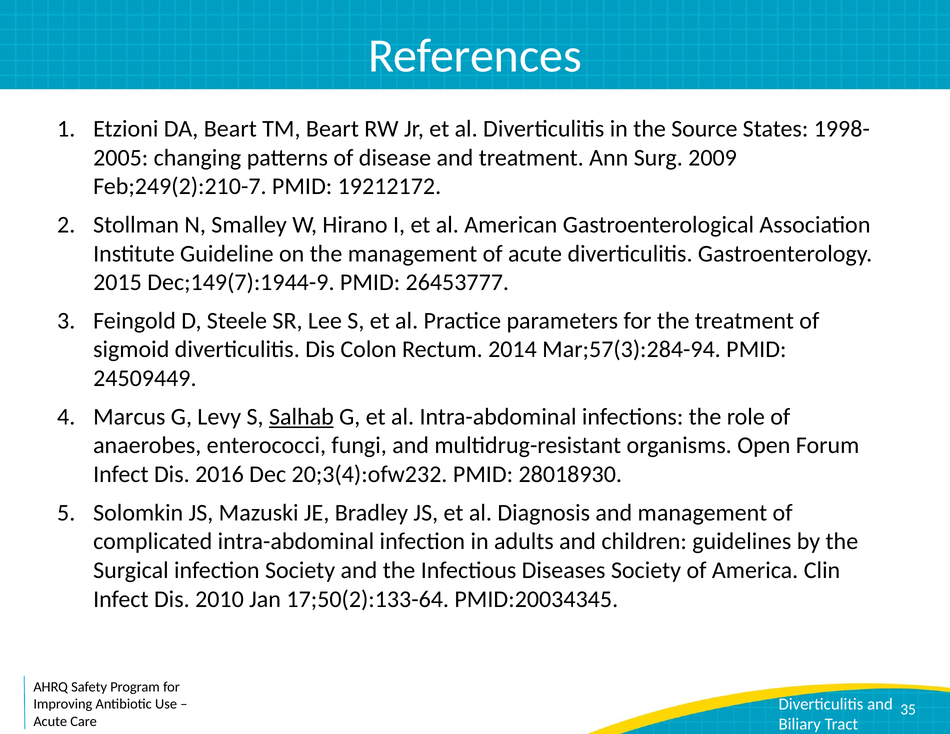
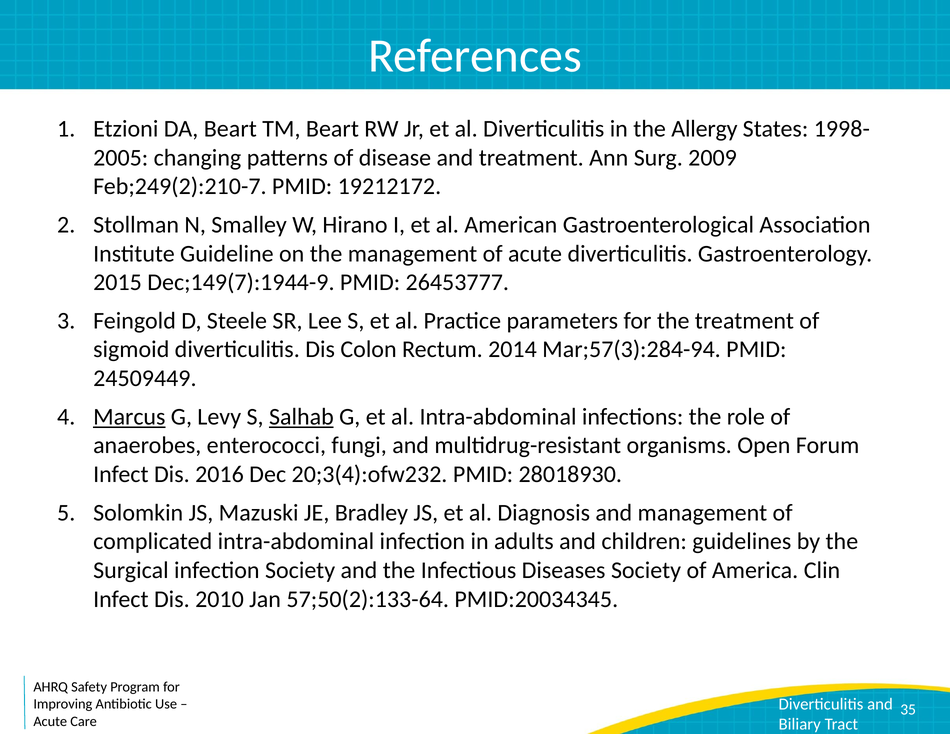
Source: Source -> Allergy (704, 129)
Marcus underline: none -> present (129, 417)
17;50(2):133-64: 17;50(2):133-64 -> 57;50(2):133-64 (368, 599)
